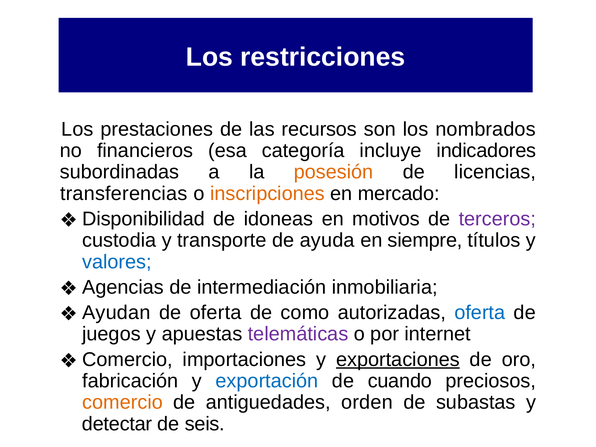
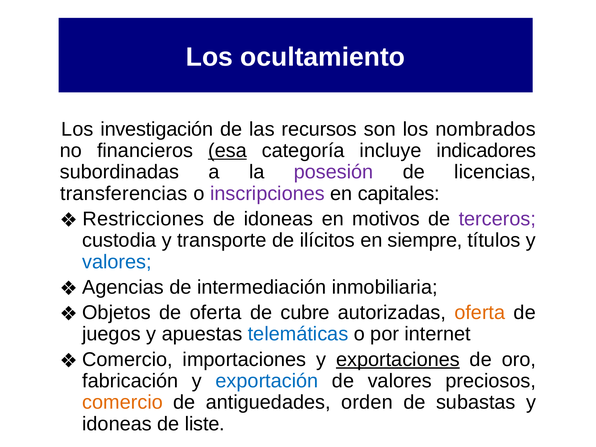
restricciones: restricciones -> ocultamiento (323, 57)
prestaciones: prestaciones -> investigación (157, 129)
esa underline: none -> present (227, 151)
posesión colour: orange -> purple (334, 172)
inscripciones colour: orange -> purple (267, 194)
mercado: mercado -> capitales (399, 194)
Disponibilidad: Disponibilidad -> Restricciones (143, 219)
ayuda: ayuda -> ilícitos (327, 240)
Ayudan: Ayudan -> Objetos (116, 313)
como: como -> cubre (305, 313)
oferta colour: blue -> orange (480, 313)
telemáticas colour: purple -> blue (298, 334)
de cuando: cuando -> valores (400, 381)
detectar: detectar -> idoneas (117, 424)
seis: seis -> liste (205, 424)
